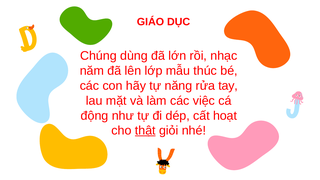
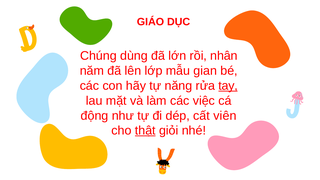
nhạc: nhạc -> nhân (224, 56)
thúc: thúc -> gian (205, 71)
tay underline: none -> present (228, 86)
hoạt: hoạt -> viên (225, 116)
